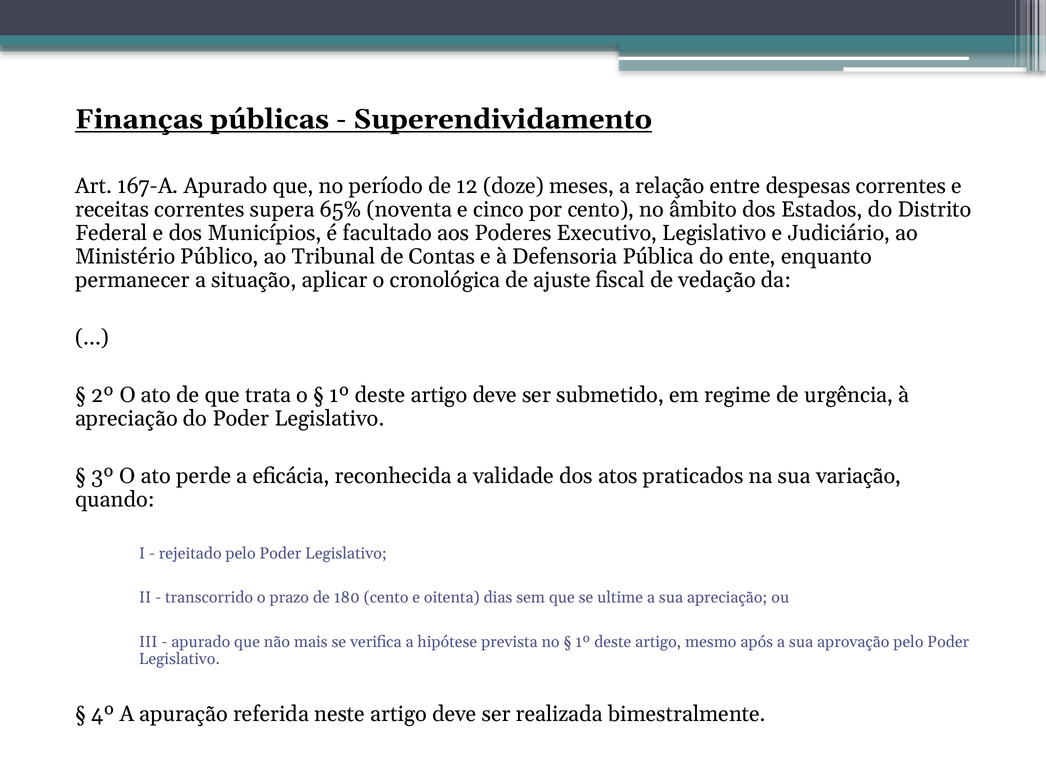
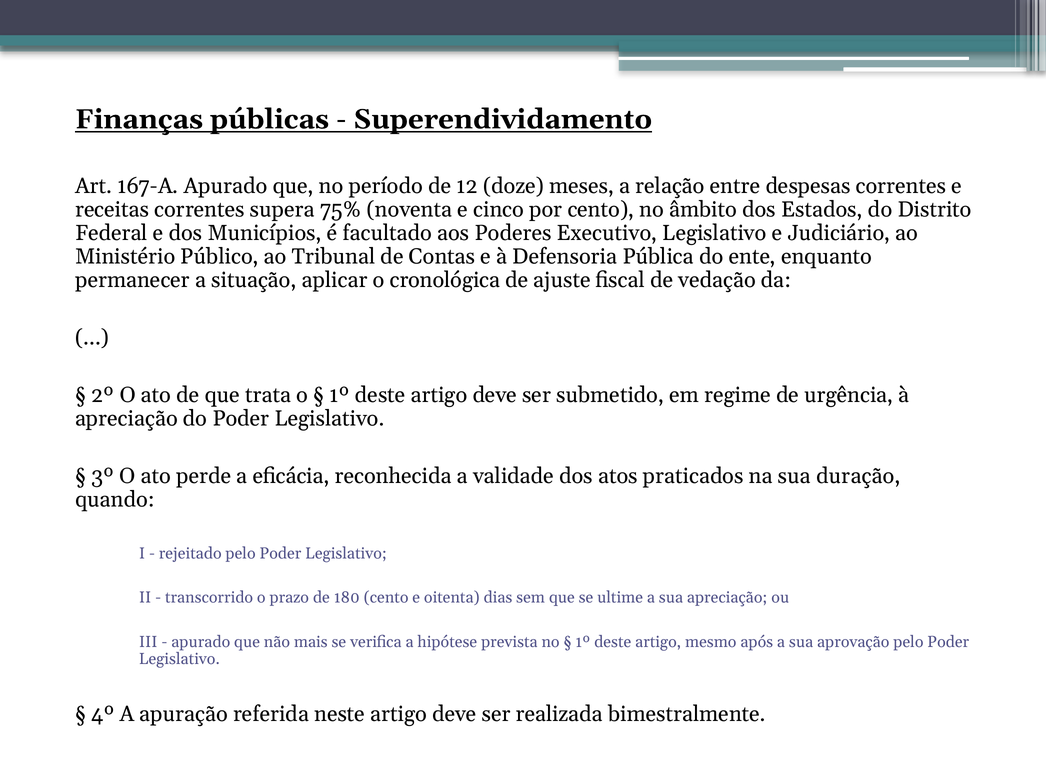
65%: 65% -> 75% (341, 210)
variação: variação -> duração (858, 477)
